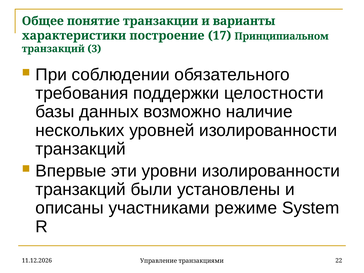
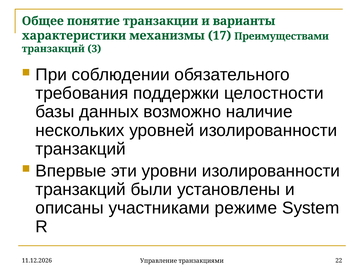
построение: построение -> механизмы (167, 36)
Принципиальном: Принципиальном -> Преимуществами (282, 36)
